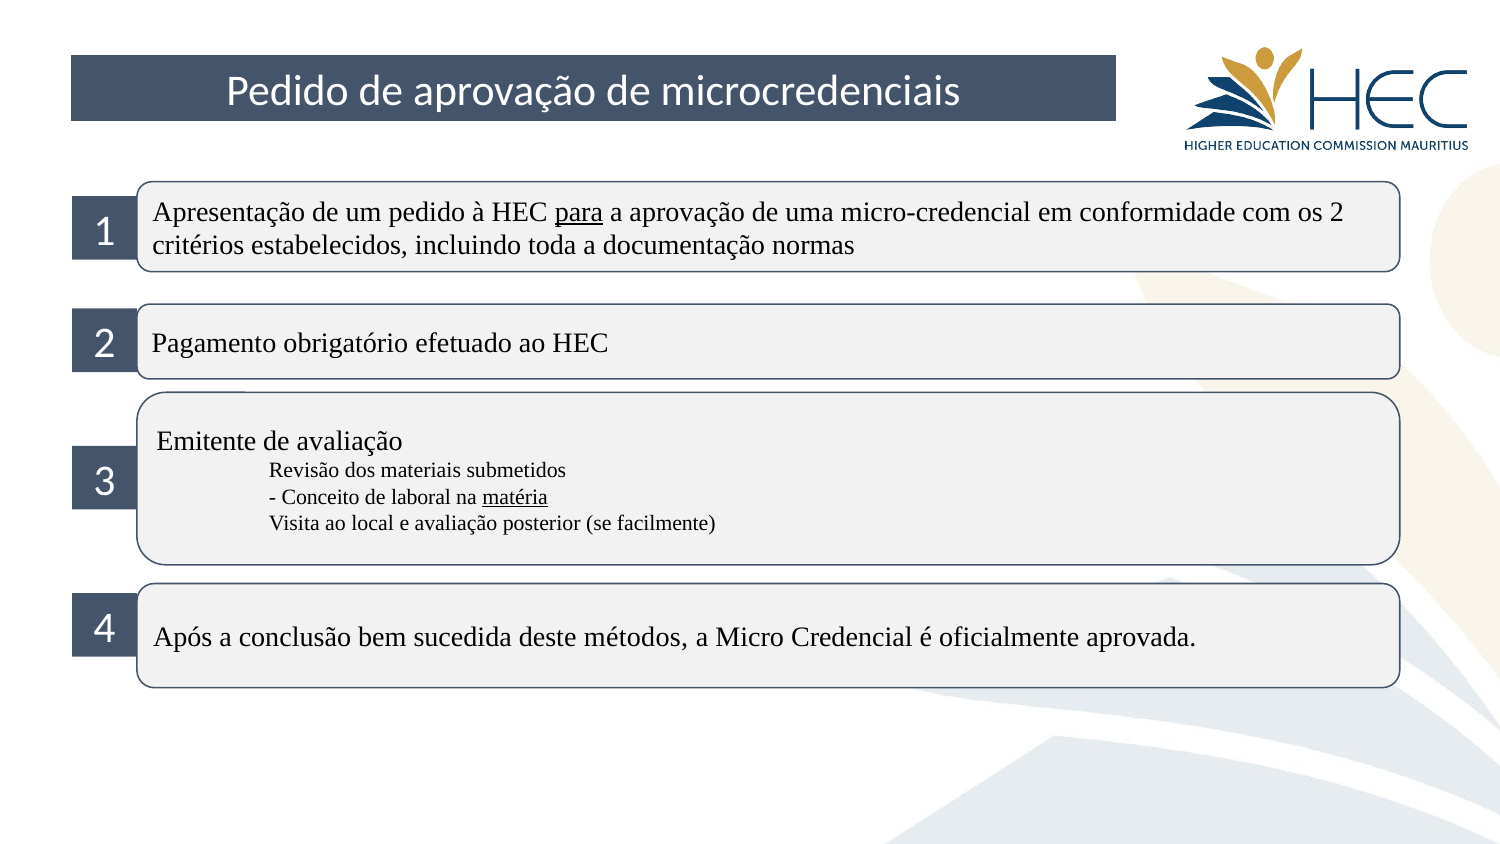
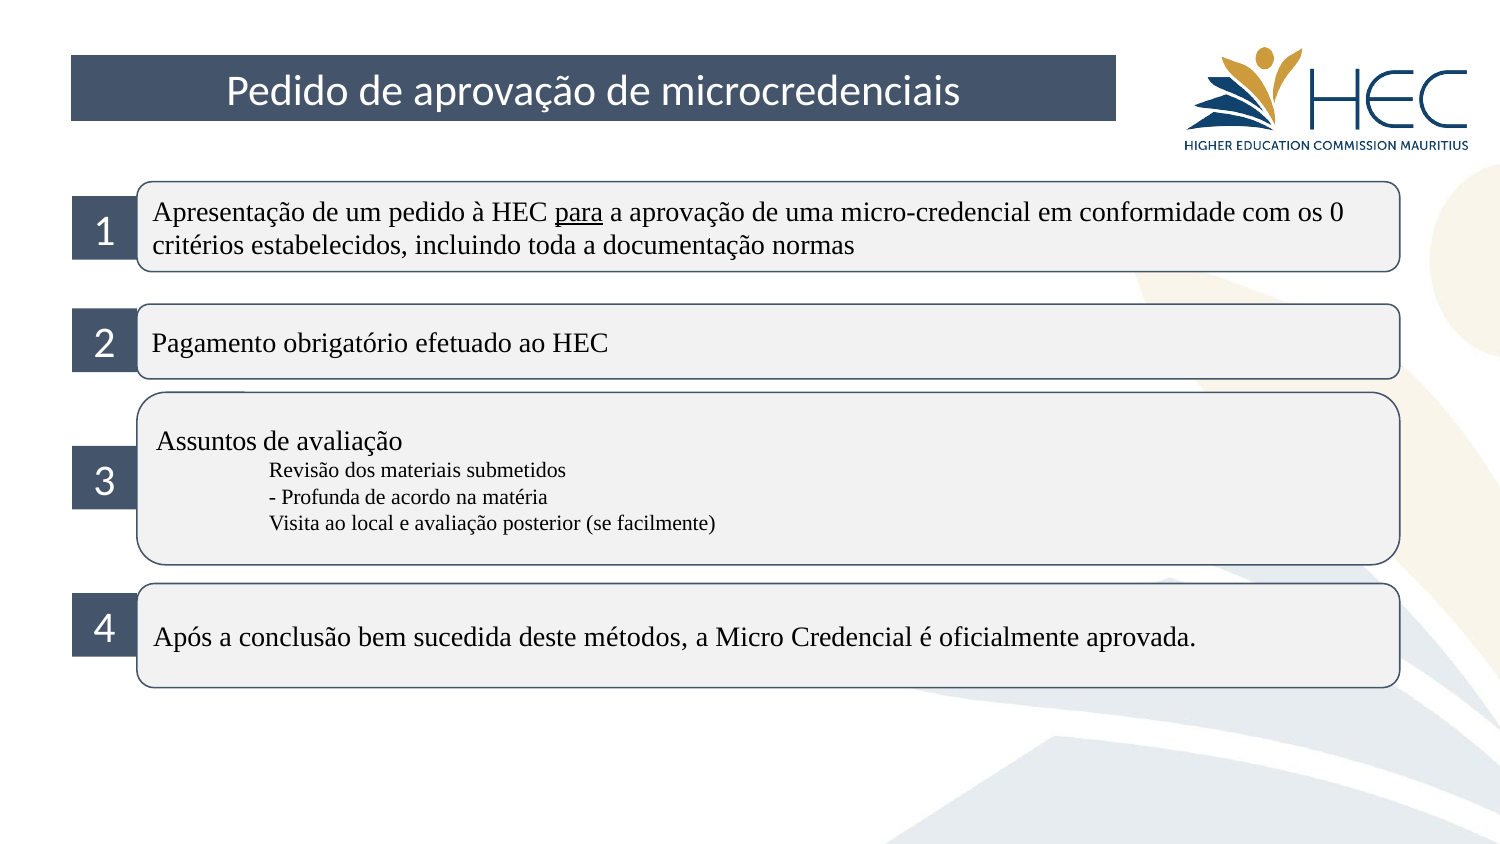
os 2: 2 -> 0 (1337, 212)
Emitente: Emitente -> Assuntos (206, 441)
Conceito: Conceito -> Profunda (321, 497)
laboral: laboral -> acordo (421, 497)
matéria underline: present -> none (515, 497)
